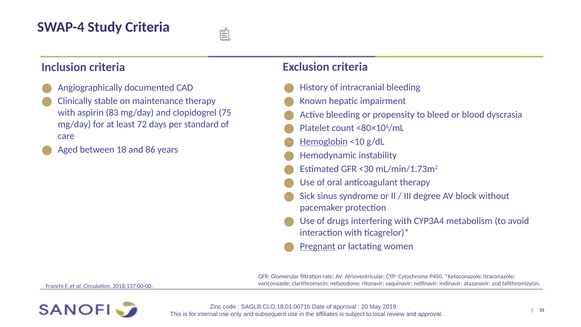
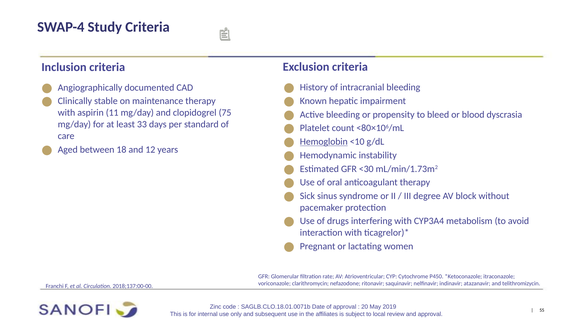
83: 83 -> 11 (112, 113)
72: 72 -> 33 (142, 124)
86: 86 -> 12 (150, 149)
Pregnant underline: present -> none (318, 246)
